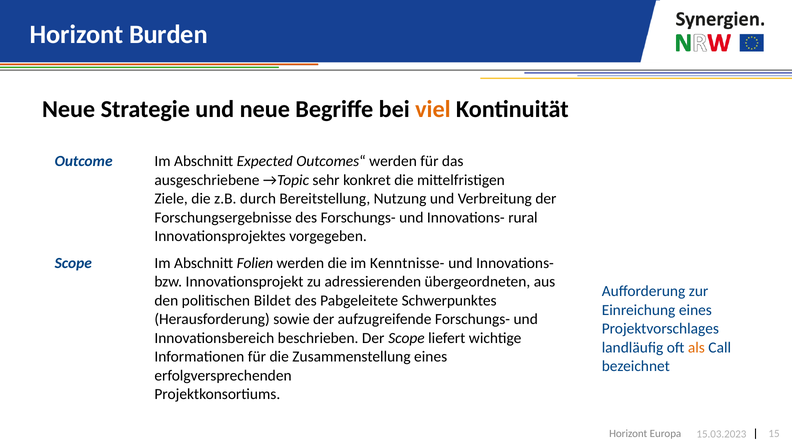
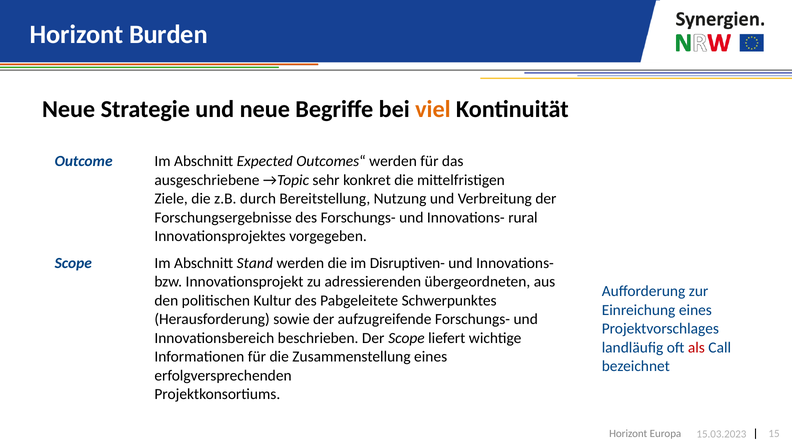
Folien: Folien -> Stand (255, 263)
Kenntnisse-: Kenntnisse- -> Disruptiven- (407, 263)
Bildet: Bildet -> Kultur (272, 300)
als colour: orange -> red (696, 347)
